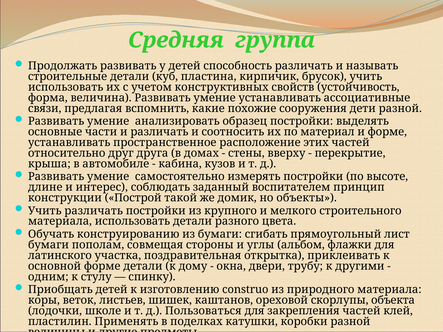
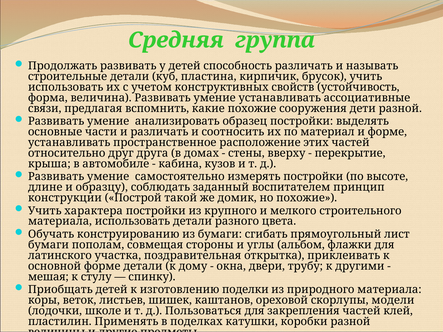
интерес: интерес -> образцу (102, 187)
но объекты: объекты -> похожие (307, 198)
Учить различать: различать -> характера (94, 211)
одним: одним -> мешая (48, 277)
construo: construo -> поделки (245, 290)
объекта: объекта -> модели (393, 300)
